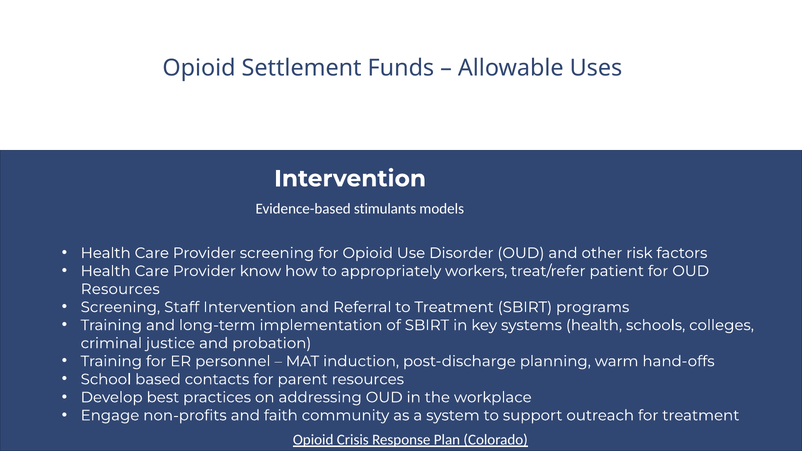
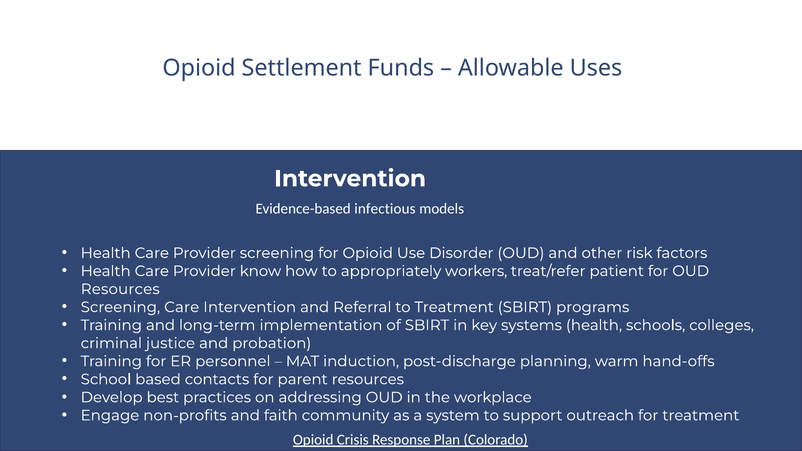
stimulants: stimulants -> infectious (385, 209)
Screening Staff: Staff -> Care (182, 307)
